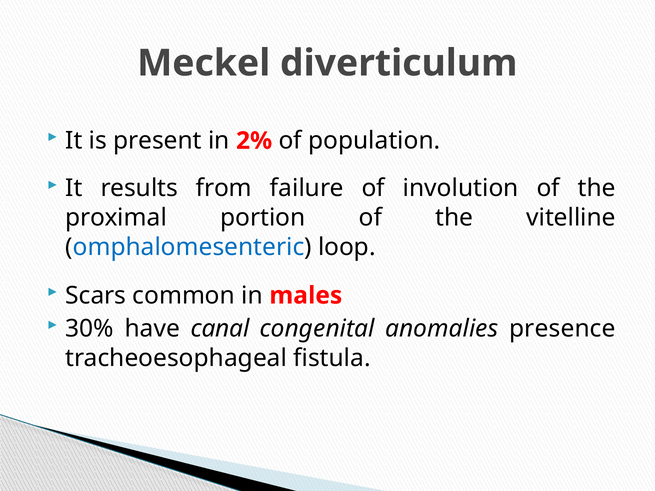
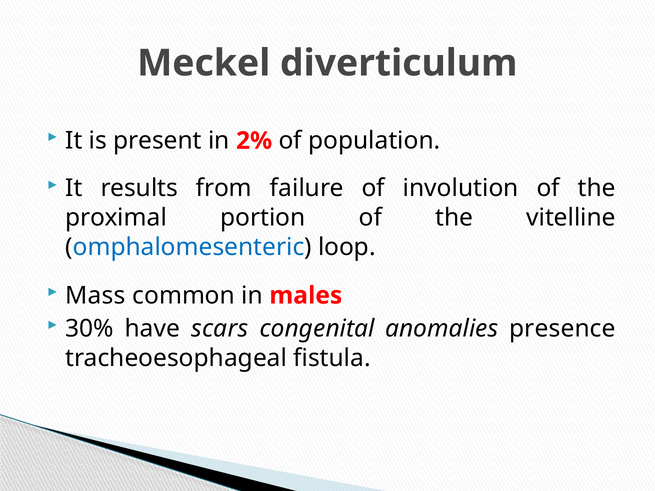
Scars: Scars -> Mass (96, 296)
canal: canal -> scars (220, 329)
